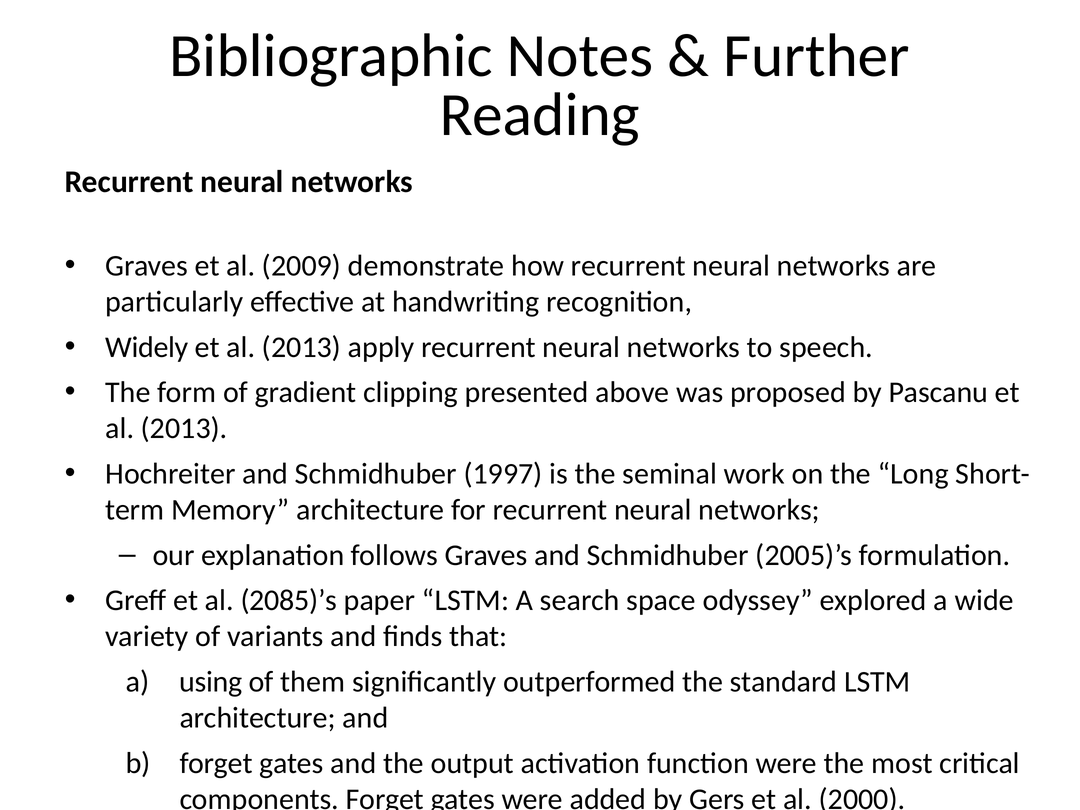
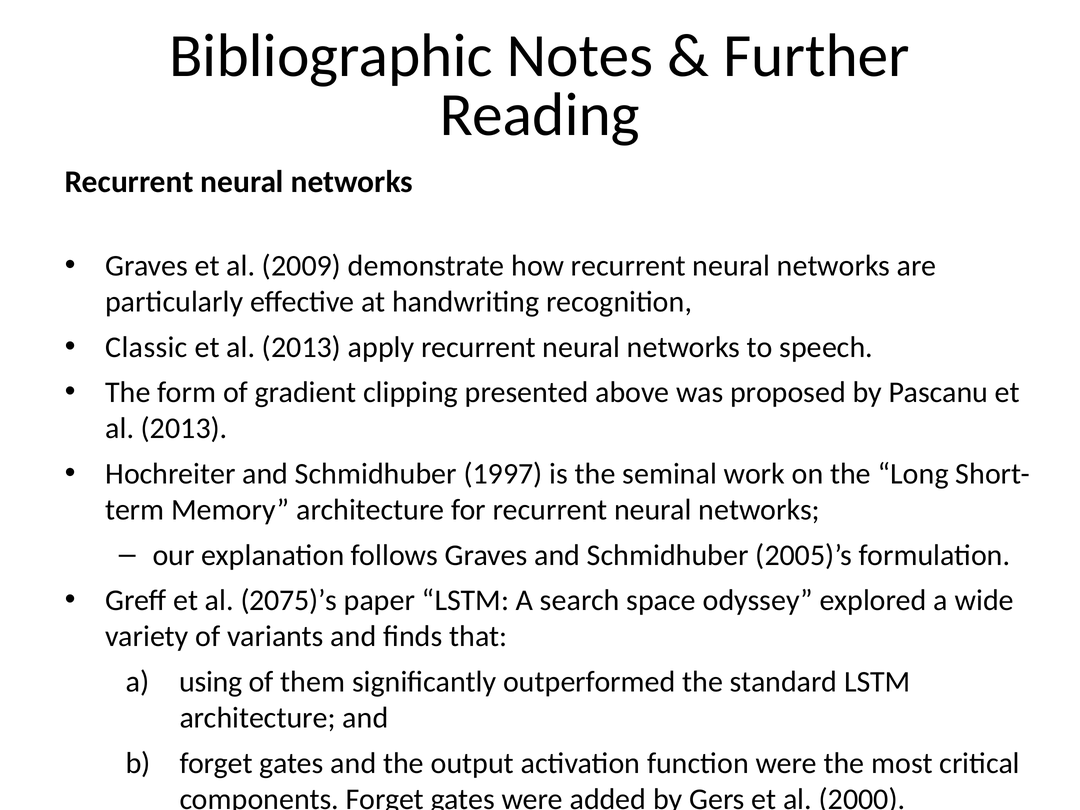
Widely: Widely -> Classic (147, 347)
2085)’s: 2085)’s -> 2075)’s (289, 601)
